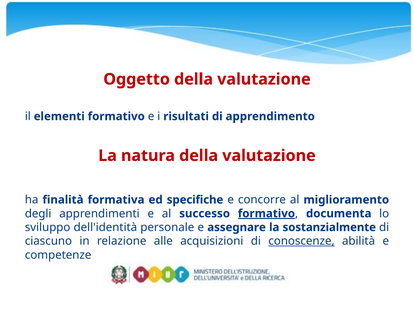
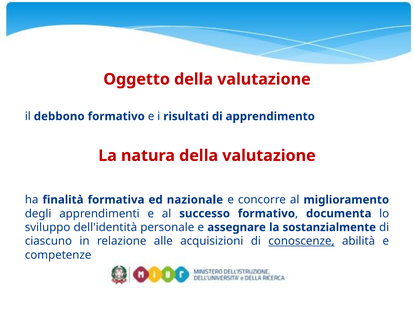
elementi: elementi -> debbono (59, 117)
specifiche: specifiche -> nazionale (195, 200)
formativo underline: present -> none (266, 214)
